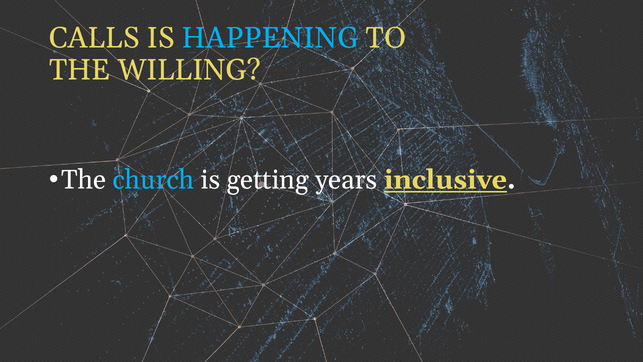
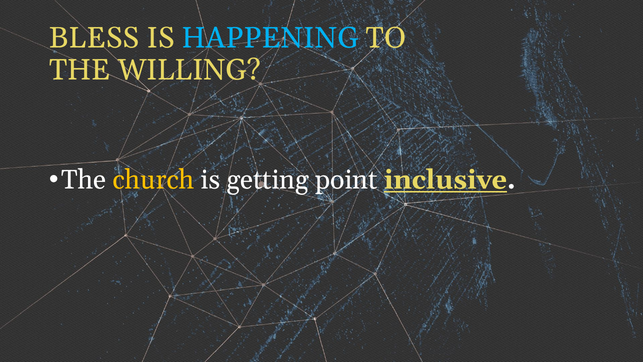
CALLS: CALLS -> BLESS (94, 38)
church colour: light blue -> yellow (153, 180)
years: years -> point (346, 180)
